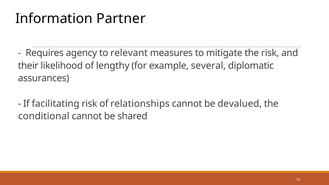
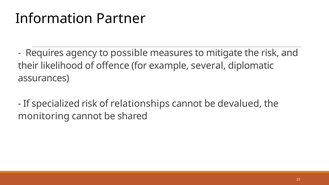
relevant: relevant -> possible (129, 53)
lengthy: lengthy -> offence (113, 66)
facilitating: facilitating -> specialized (56, 104)
conditional: conditional -> monitoring (44, 116)
